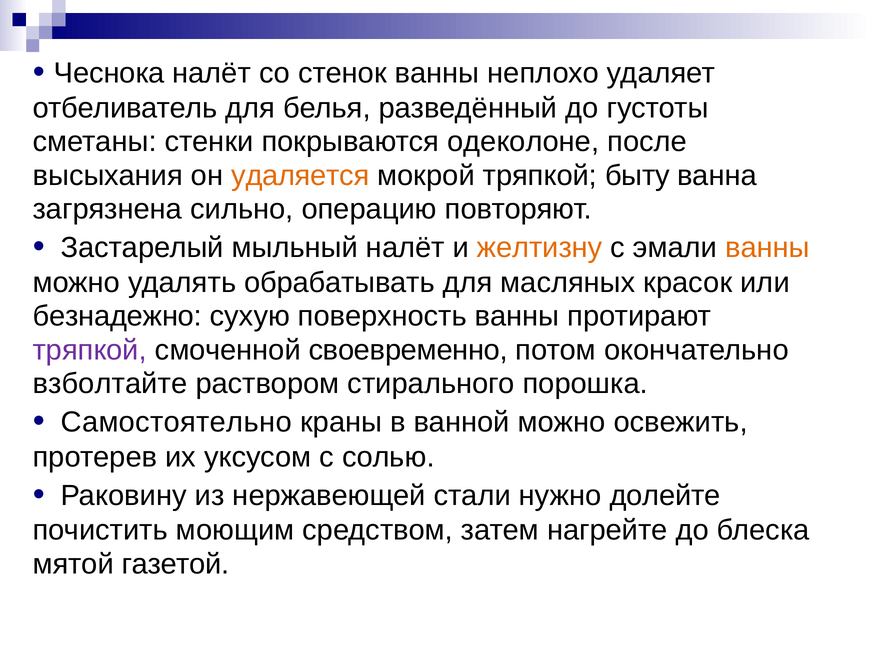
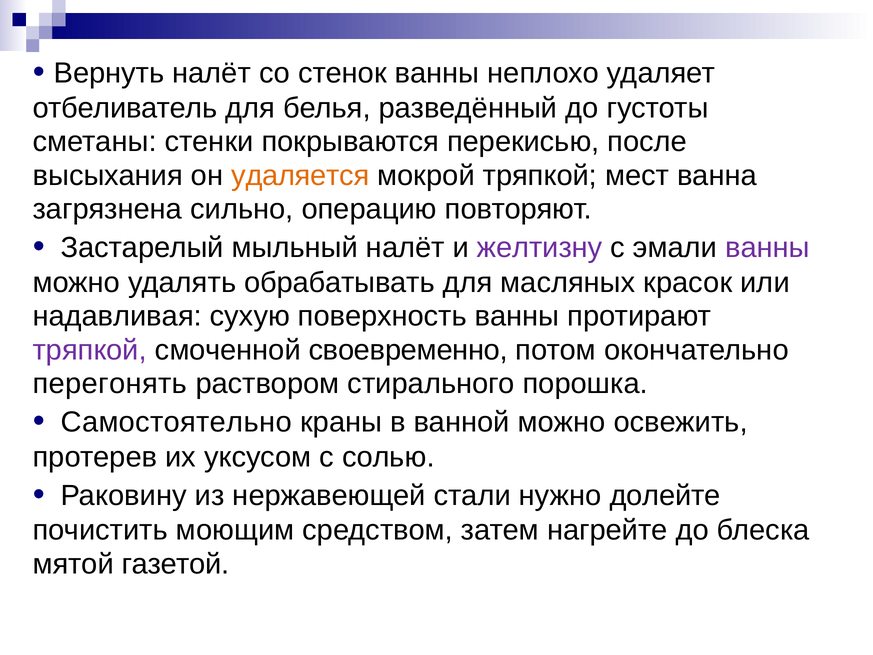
Чеснока: Чеснока -> Вернуть (109, 73)
одеколоне: одеколоне -> перекисью (523, 142)
быту: быту -> мест (637, 175)
желтизну colour: orange -> purple (540, 248)
ванны colour: orange -> purple (767, 248)
безнадежно: безнадежно -> надавливая (117, 316)
взболтайте: взболтайте -> перегонять (110, 384)
